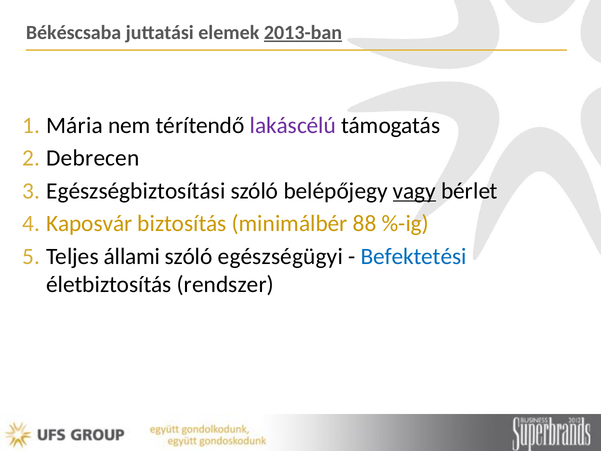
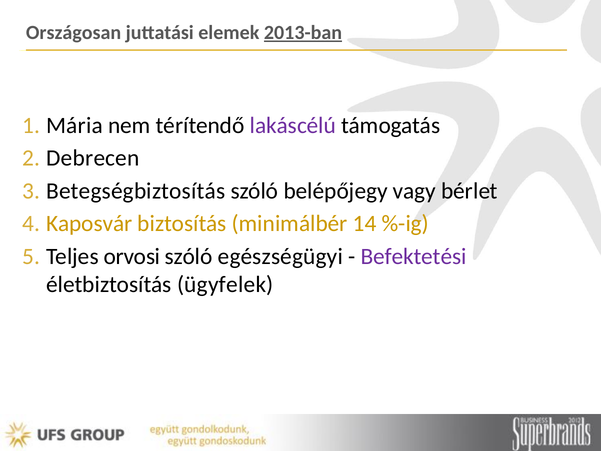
Békéscsaba: Békéscsaba -> Országosan (74, 33)
Egészségbiztosítási: Egészségbiztosítási -> Betegségbiztosítás (136, 191)
vagy underline: present -> none (414, 191)
88: 88 -> 14 (365, 224)
állami: állami -> orvosi (132, 256)
Befektetési colour: blue -> purple (414, 256)
rendszer: rendszer -> ügyfelek (225, 284)
